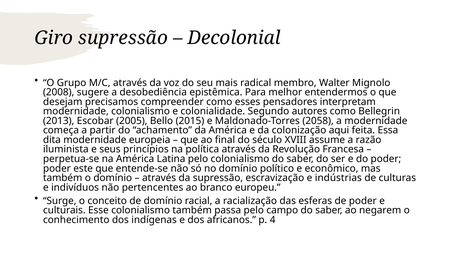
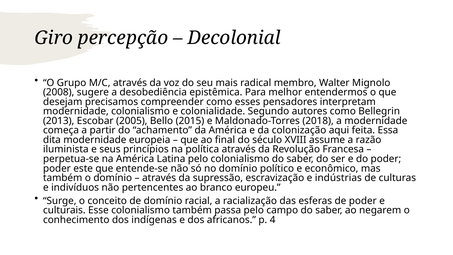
Giro supressão: supressão -> percepção (123, 38)
2058: 2058 -> 2018 (318, 121)
